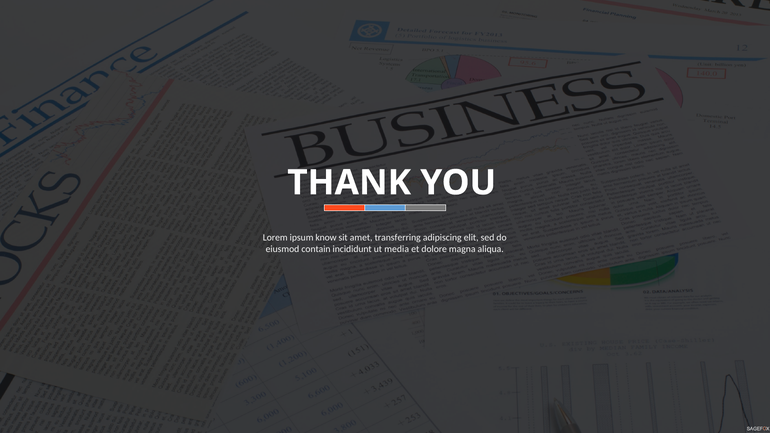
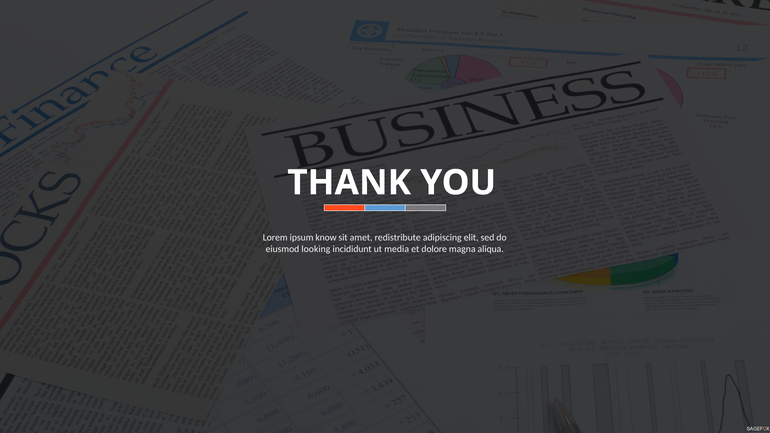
transferring: transferring -> redistribute (398, 238)
contain: contain -> looking (316, 249)
